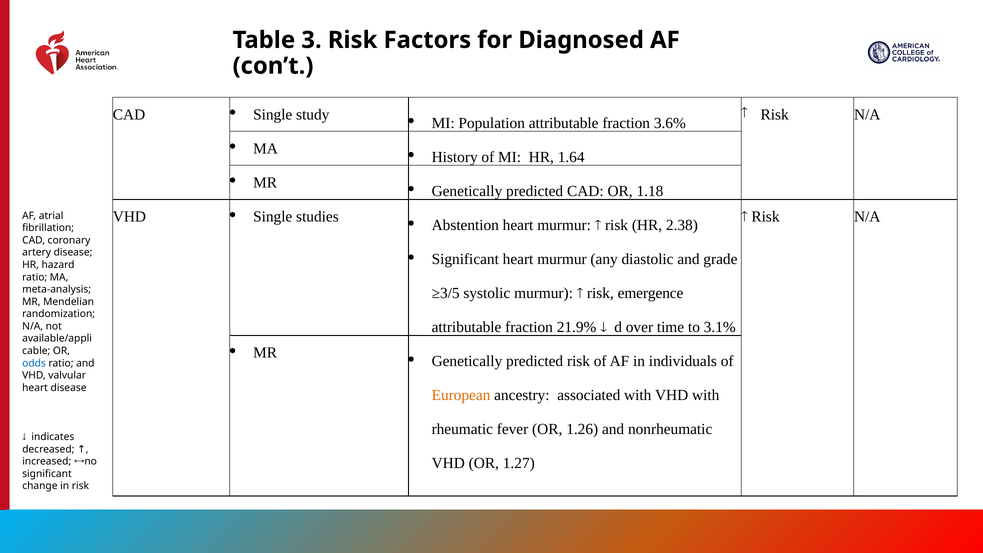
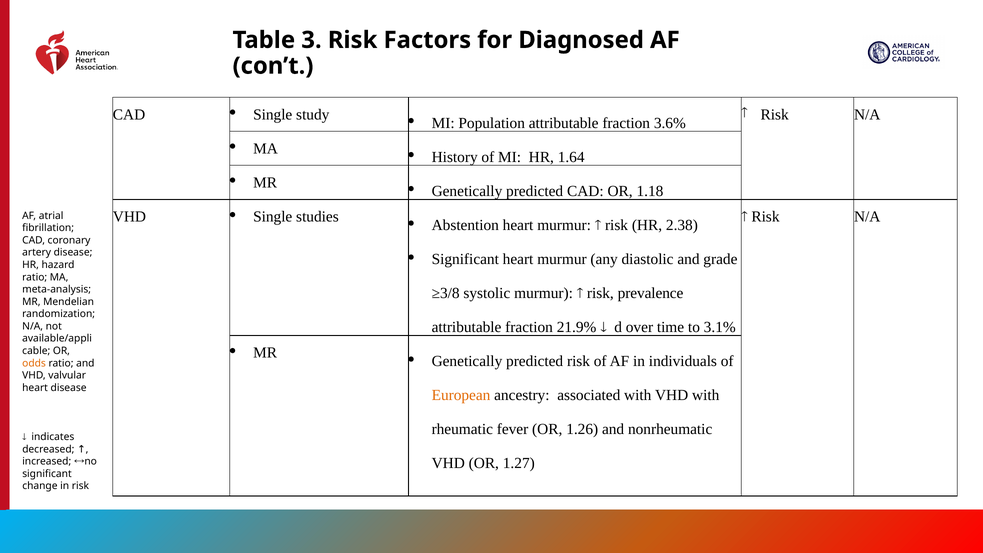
≥3/5: ≥3/5 -> ≥3/8 (446, 293)
emergence: emergence -> prevalence (651, 293)
odds colour: blue -> orange (34, 363)
